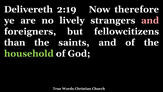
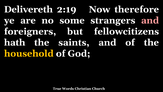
lively: lively -> some (72, 20)
than: than -> hath (15, 42)
household colour: light green -> yellow (29, 53)
